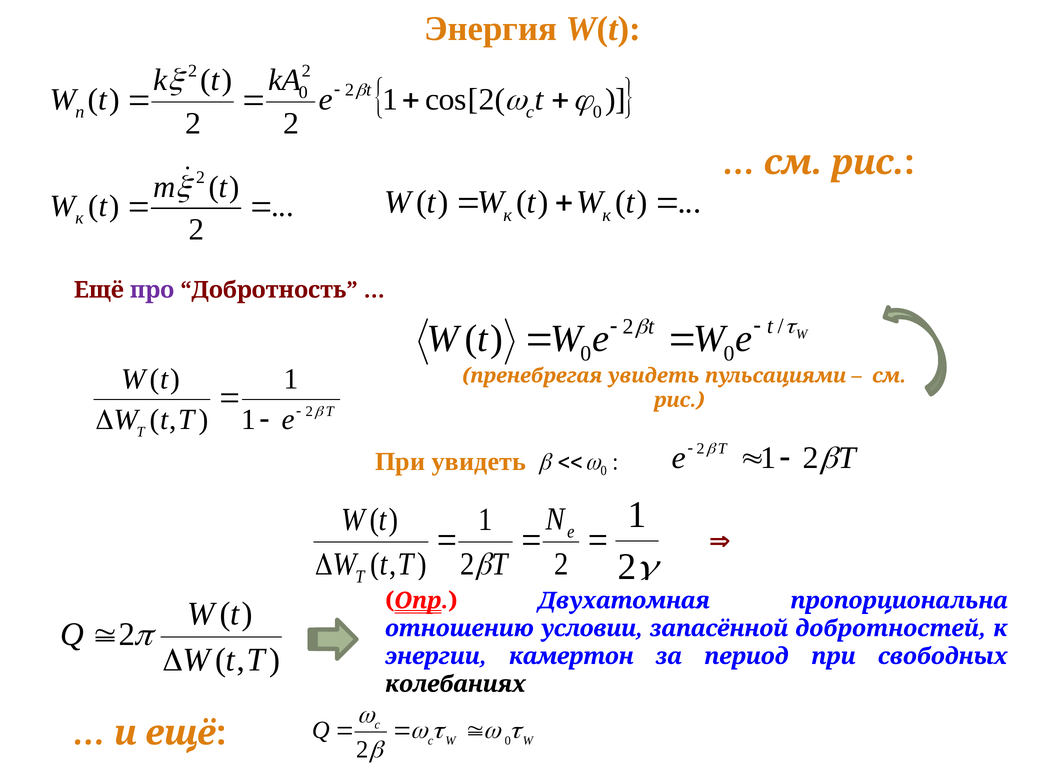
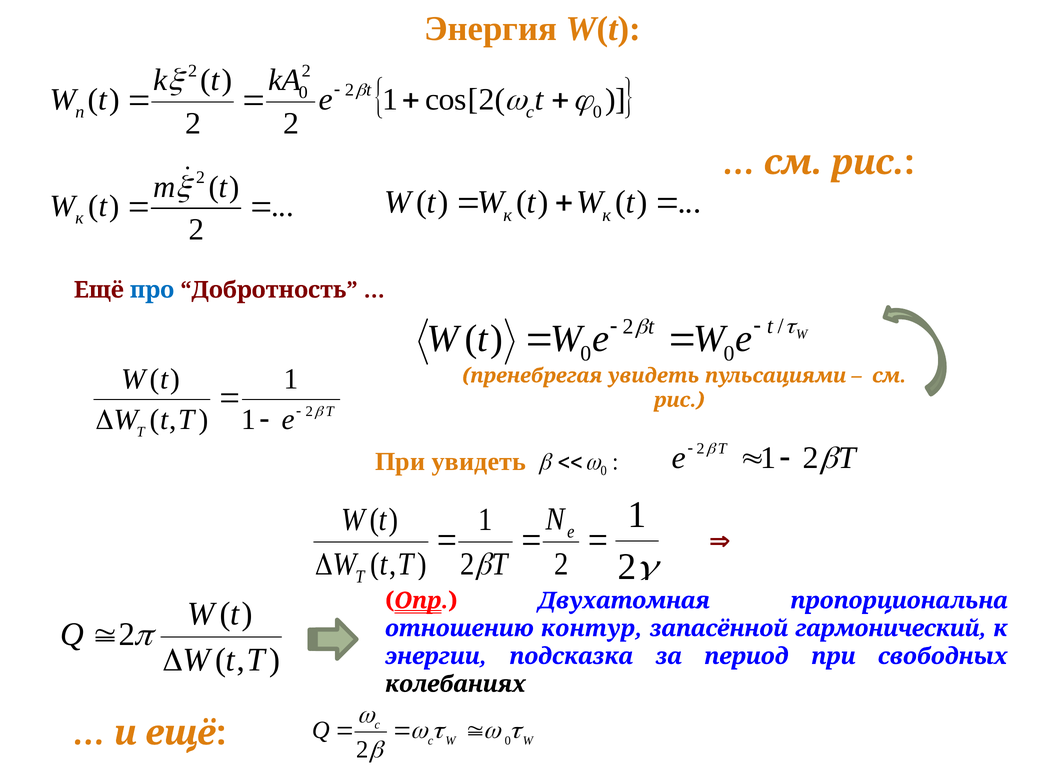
про colour: purple -> blue (152, 290)
условии: условии -> контур (592, 628)
добротностей: добротностей -> гармонический (891, 628)
камертон: камертон -> подсказка (571, 656)
